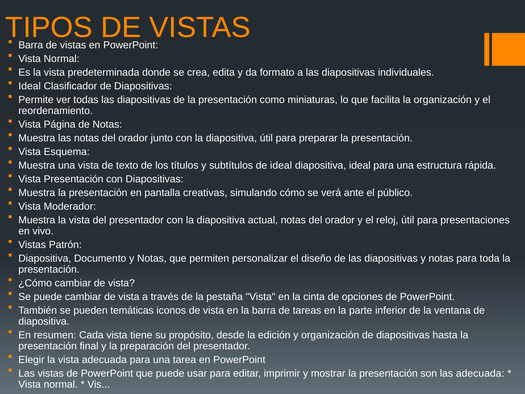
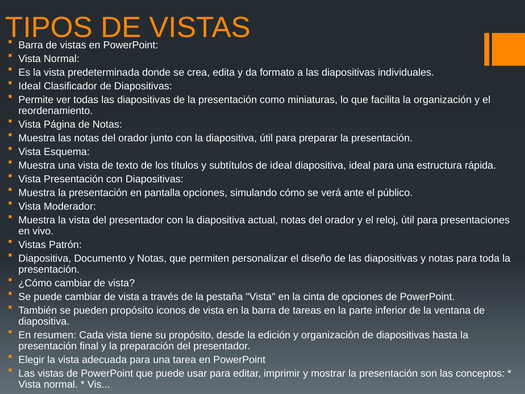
pantalla creativas: creativas -> opciones (205, 193)
pueden temáticas: temáticas -> propósito (132, 310)
las adecuada: adecuada -> conceptos (480, 373)
